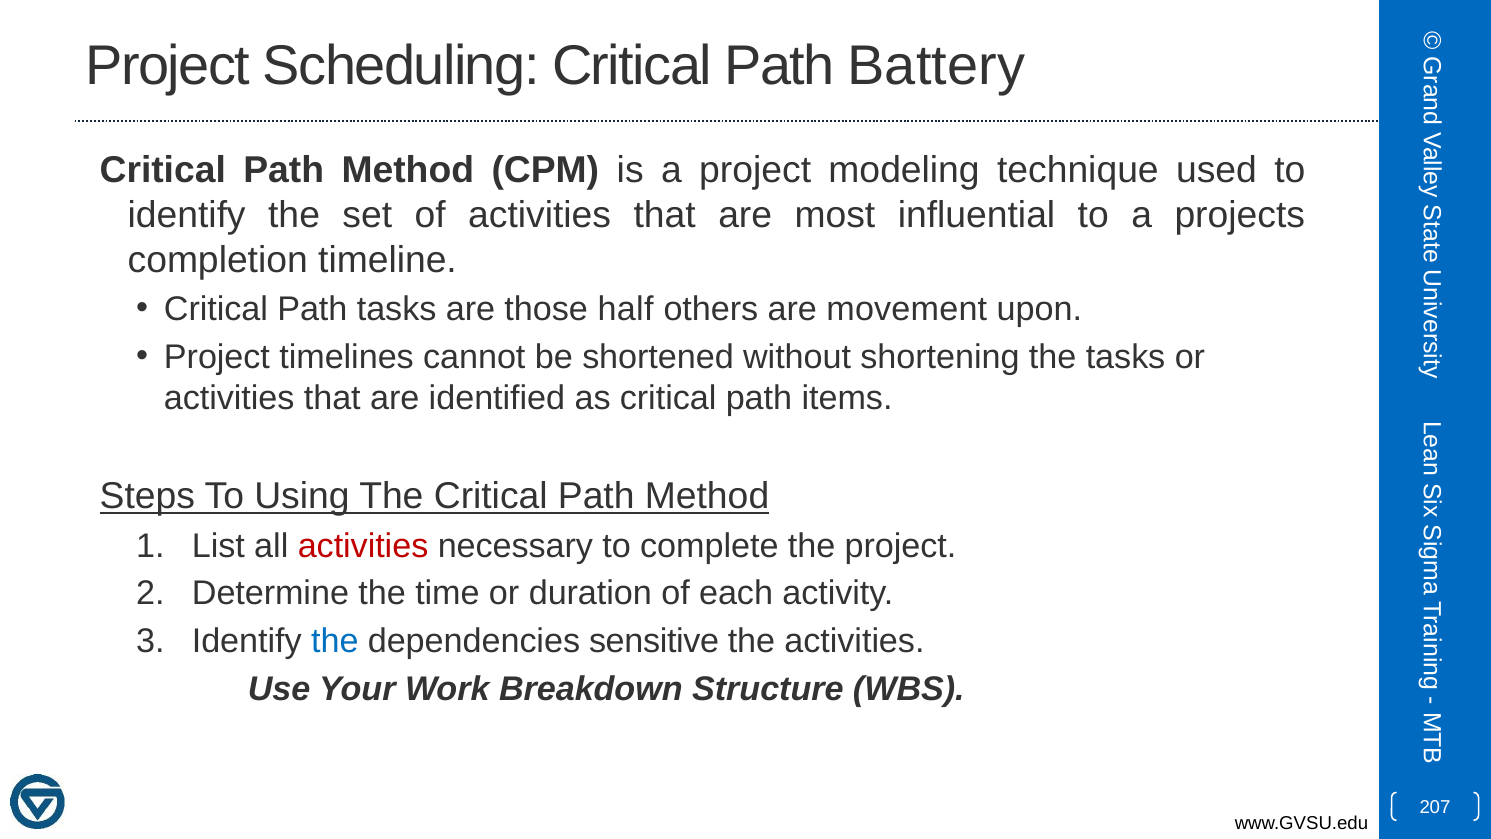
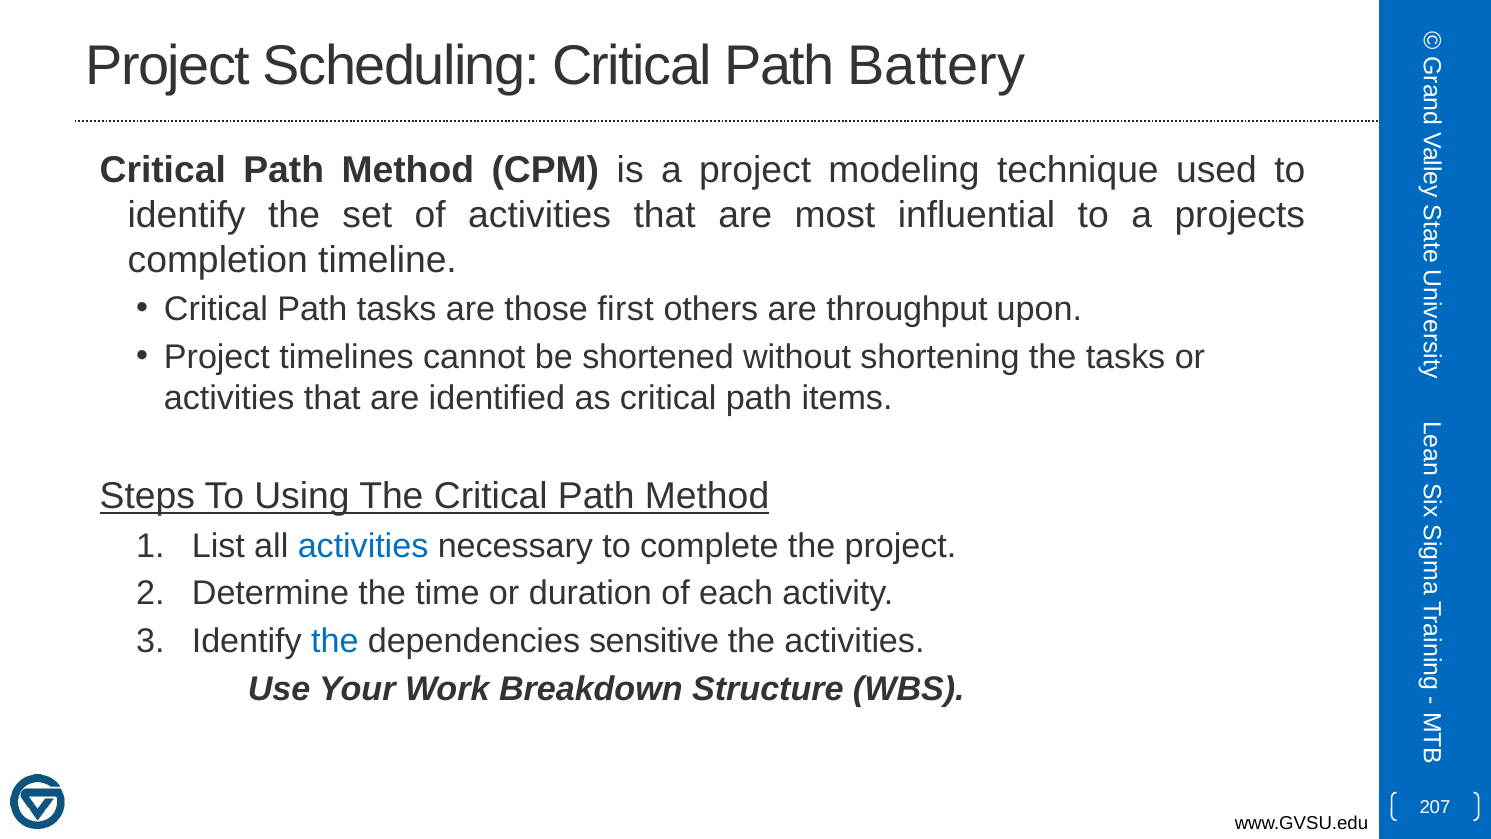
half: half -> first (626, 309)
movement: movement -> throughput (907, 309)
activities colour: red -> blue (363, 546)
